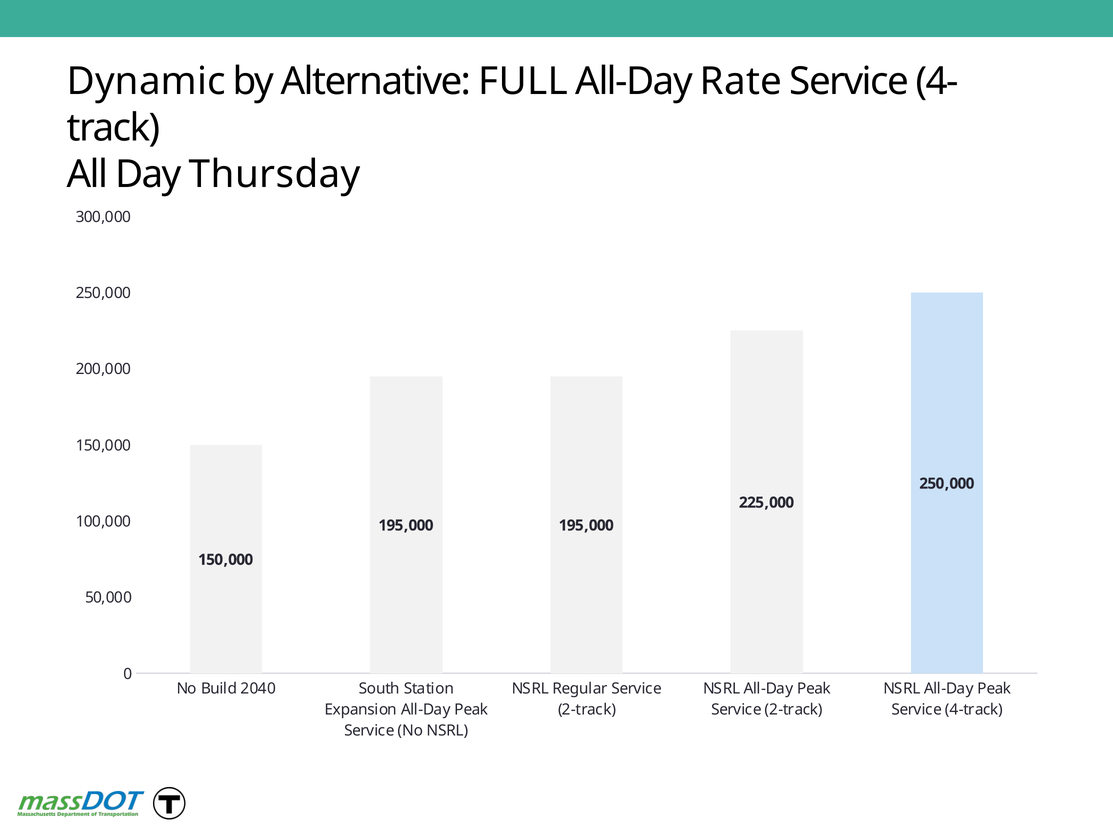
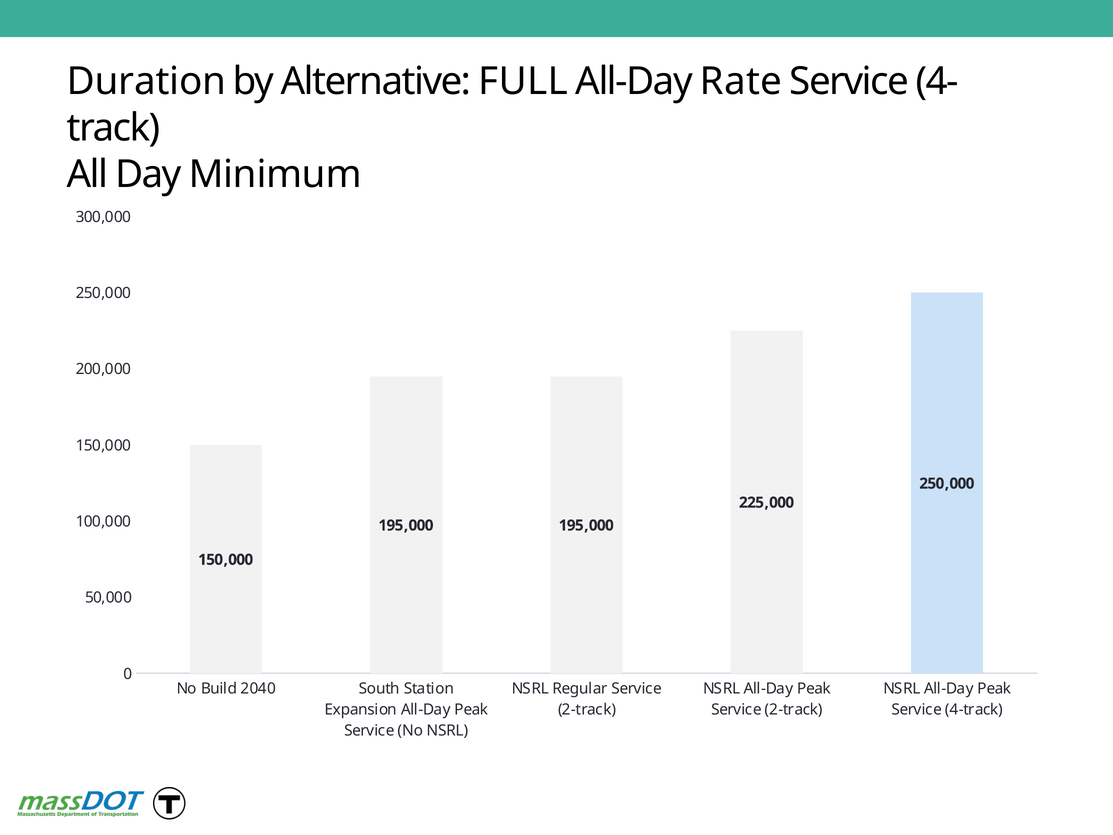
Dynamic: Dynamic -> Duration (146, 82)
Thursday: Thursday -> Minimum (275, 174)
